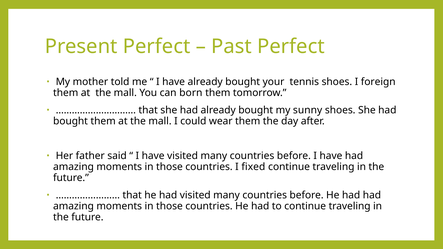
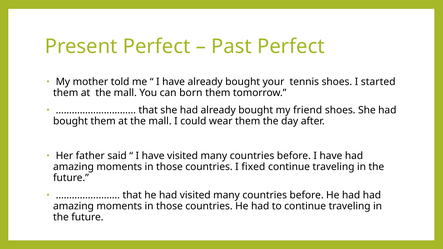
foreign: foreign -> started (378, 82)
sunny: sunny -> friend (308, 110)
